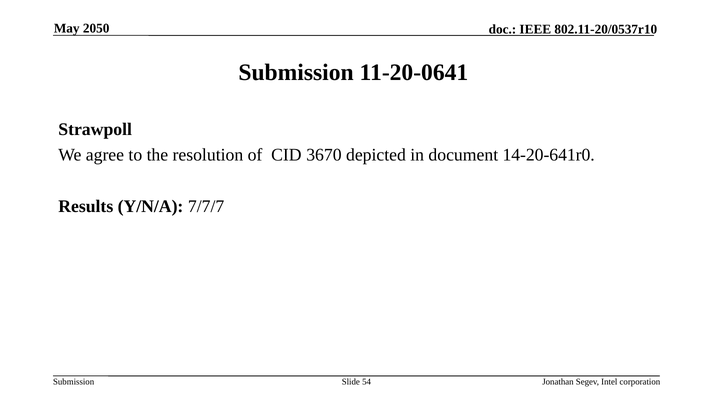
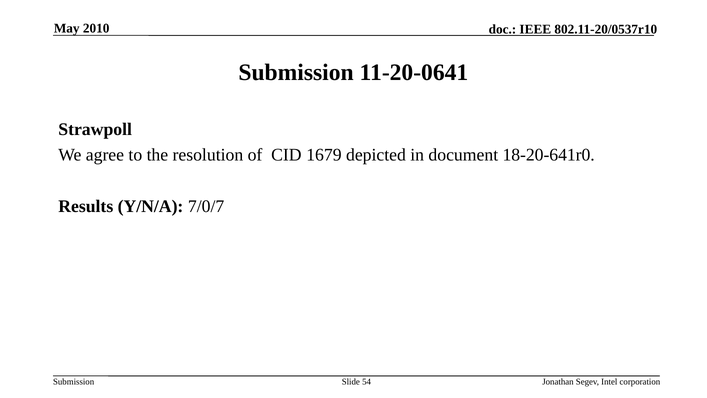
2050: 2050 -> 2010 (96, 28)
3670: 3670 -> 1679 (324, 155)
14-20-641r0: 14-20-641r0 -> 18-20-641r0 (549, 155)
7/7/7: 7/7/7 -> 7/0/7 (206, 206)
